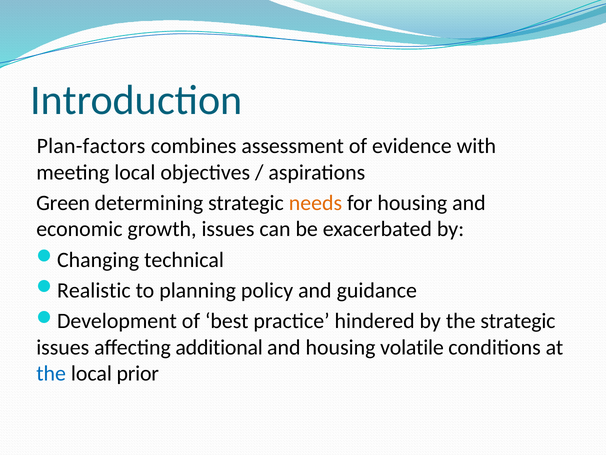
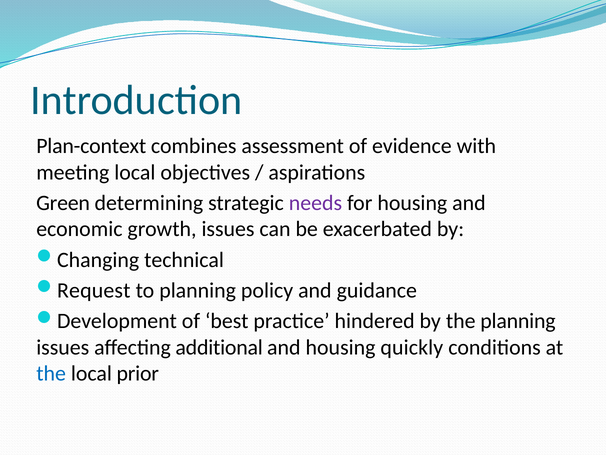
Plan-factors: Plan-factors -> Plan-context (91, 146)
needs colour: orange -> purple (315, 203)
Realistic: Realistic -> Request (94, 290)
the strategic: strategic -> planning (518, 321)
volatile: volatile -> quickly (412, 347)
